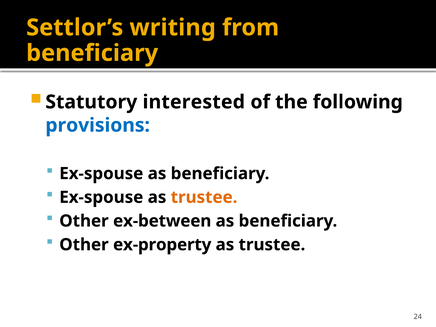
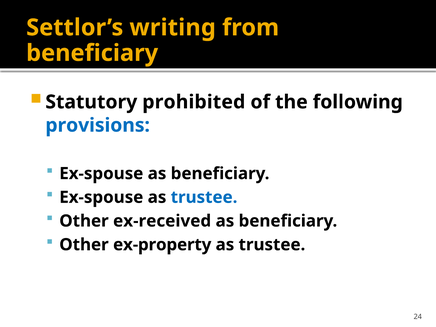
interested: interested -> prohibited (194, 102)
trustee colour: orange -> blue (204, 197)
ex-between: ex-between -> ex-received (162, 221)
